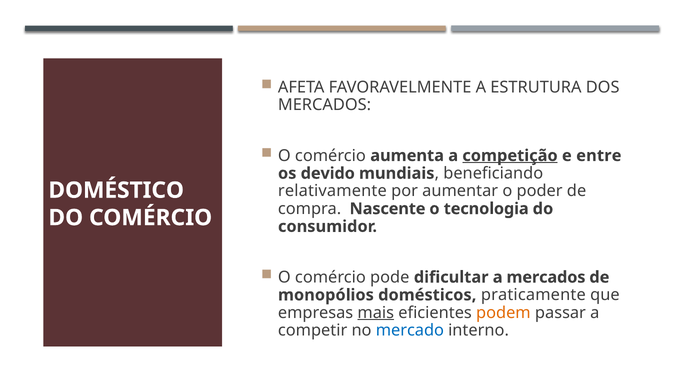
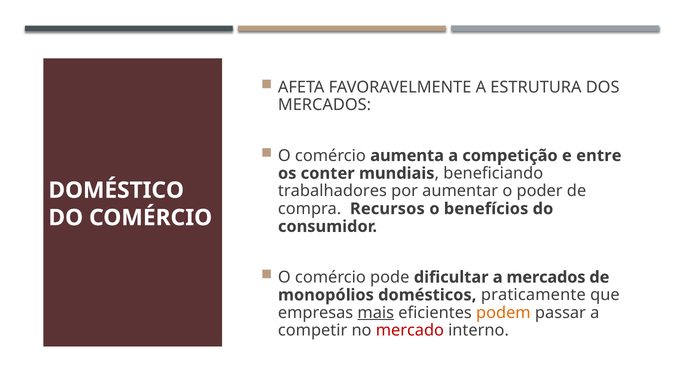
competição underline: present -> none (510, 156)
devido: devido -> conter (328, 173)
relativamente: relativamente -> trabalhadores (332, 191)
Nascente: Nascente -> Recursos (387, 209)
tecnologia: tecnologia -> benefícios (486, 209)
mercado colour: blue -> red (410, 330)
